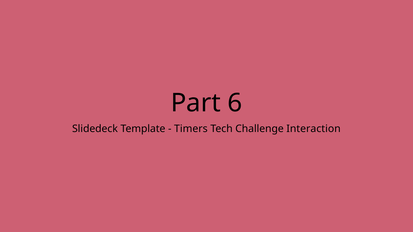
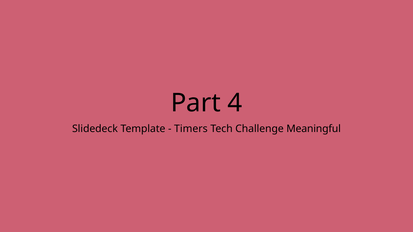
6: 6 -> 4 (235, 103)
Interaction: Interaction -> Meaningful (314, 129)
